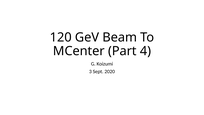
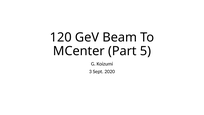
4: 4 -> 5 (145, 51)
